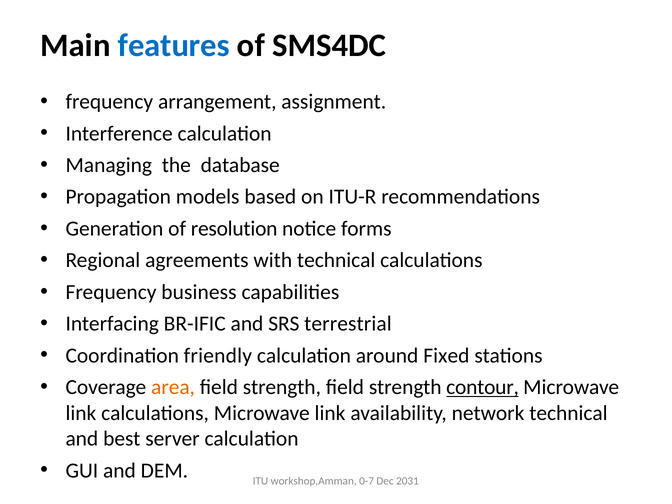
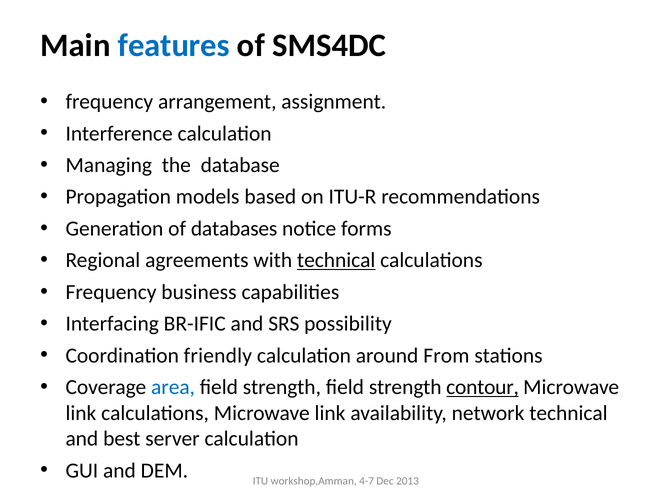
resolution: resolution -> databases (234, 229)
technical underline: none -> present (336, 260)
terrestrial: terrestrial -> possibility (348, 324)
Fixed: Fixed -> From (446, 356)
area colour: orange -> blue (173, 387)
0-7: 0-7 -> 4-7 (367, 481)
2031: 2031 -> 2013 (407, 481)
